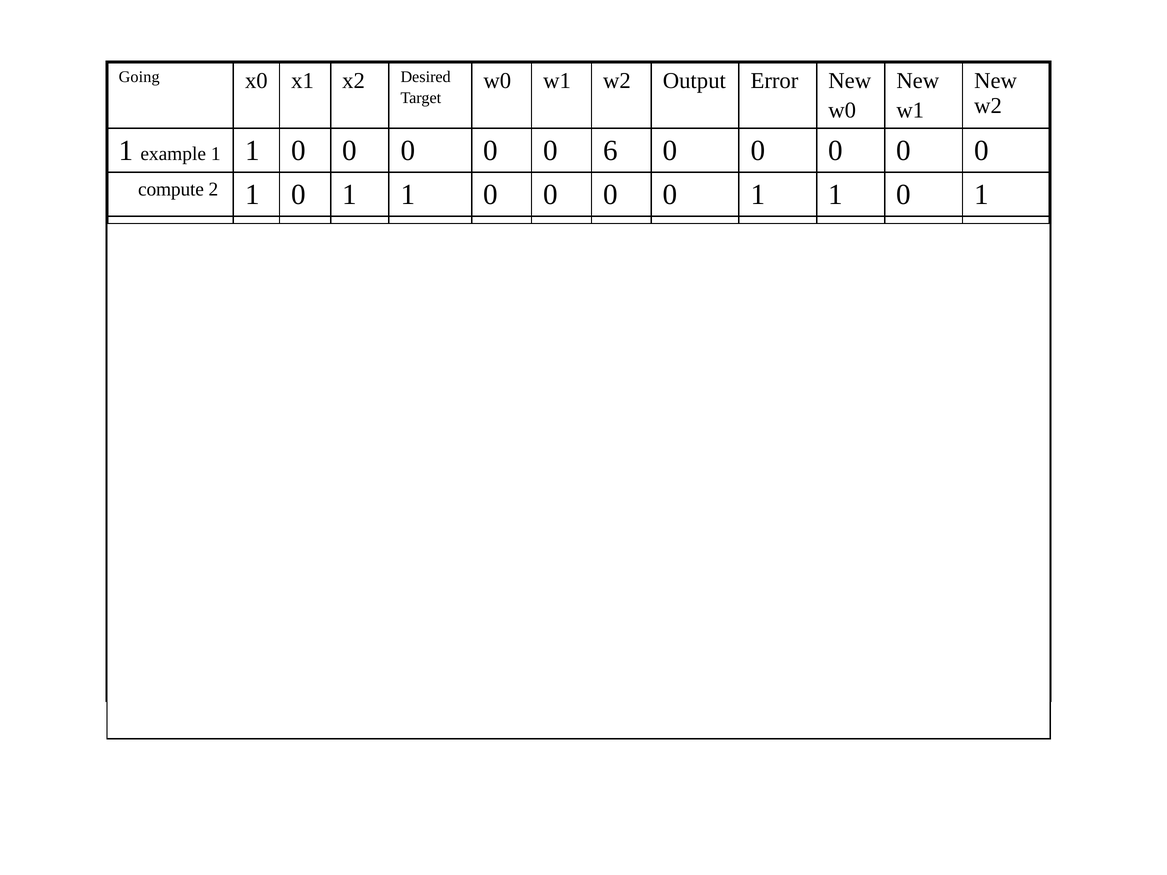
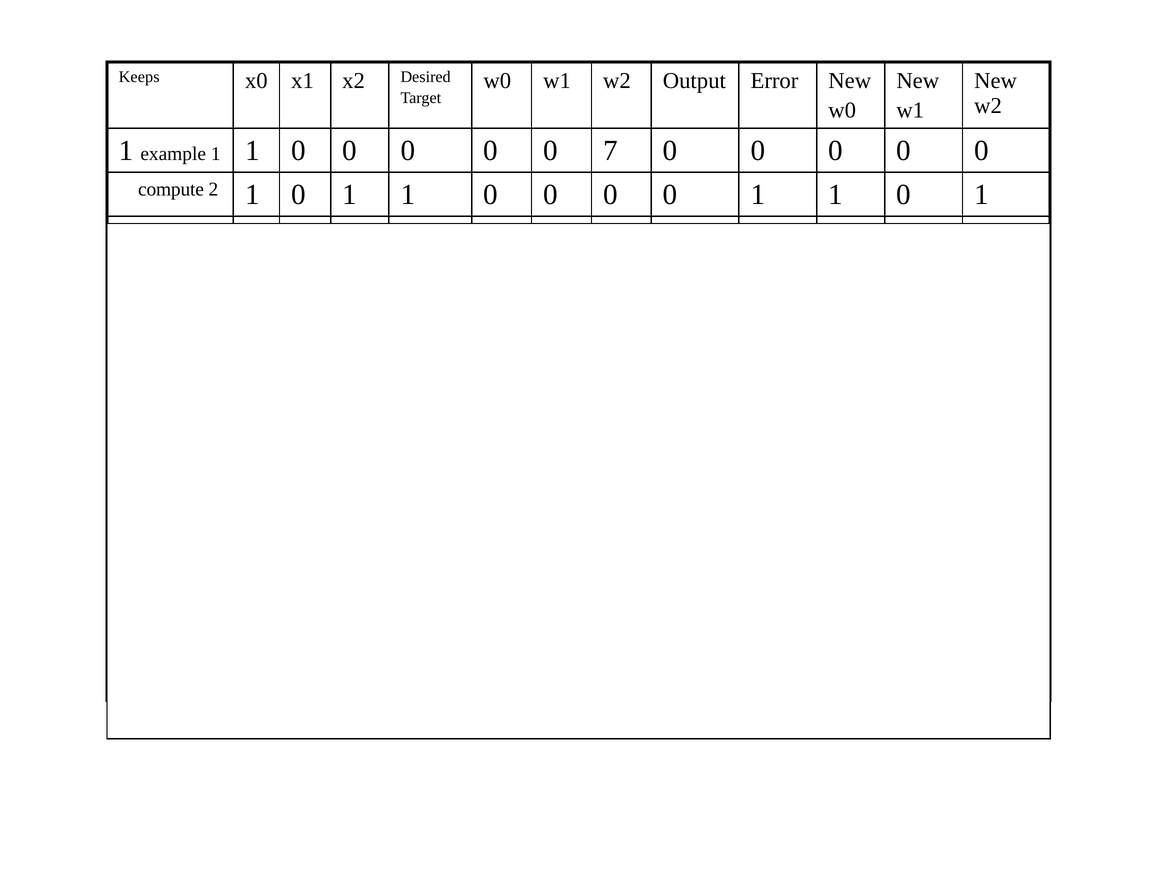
Going: Going -> Keeps (139, 77)
6: 6 -> 7 (610, 151)
